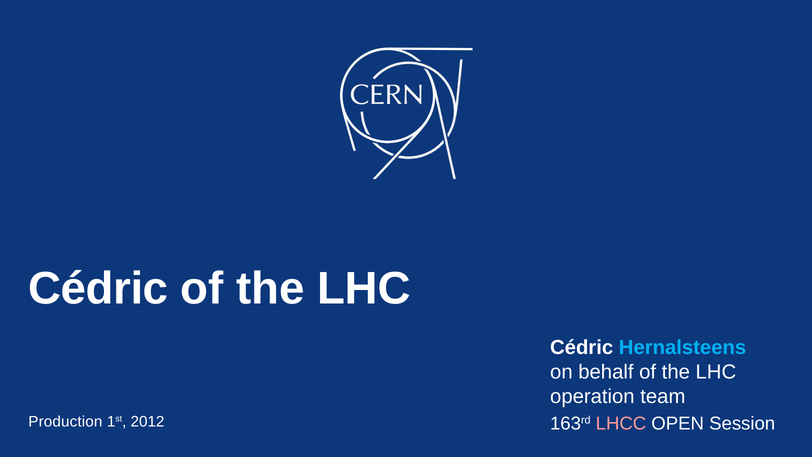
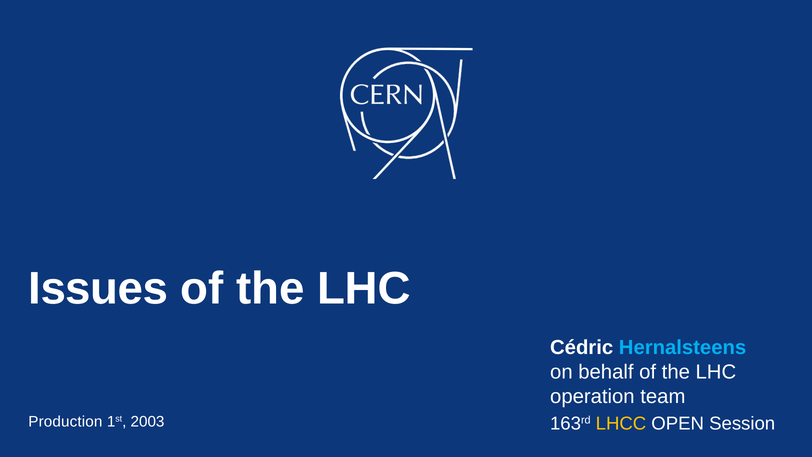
Cédric: Cédric -> Issues (98, 288)
2012: 2012 -> 2003 (148, 421)
LHCC colour: pink -> yellow (621, 423)
